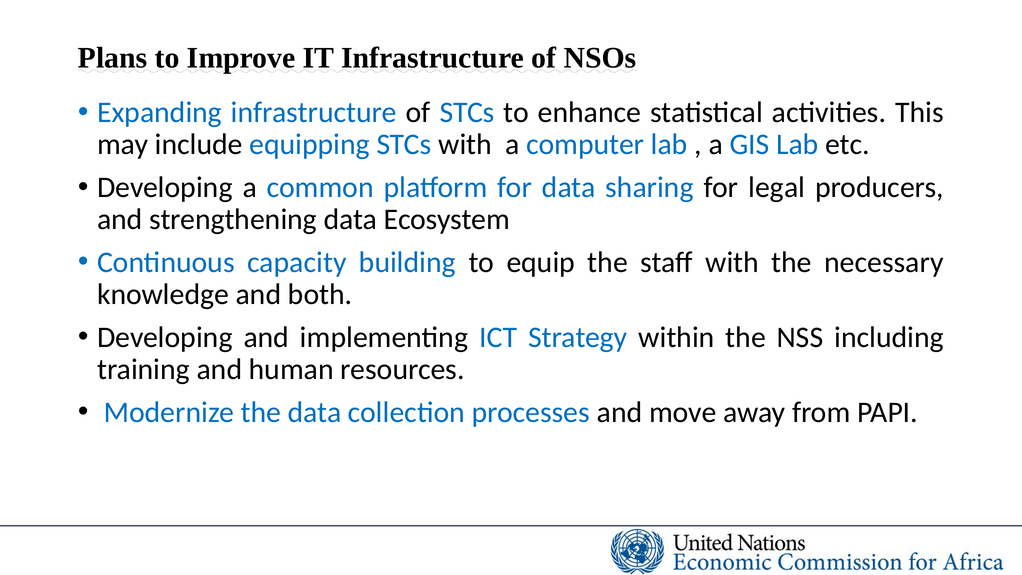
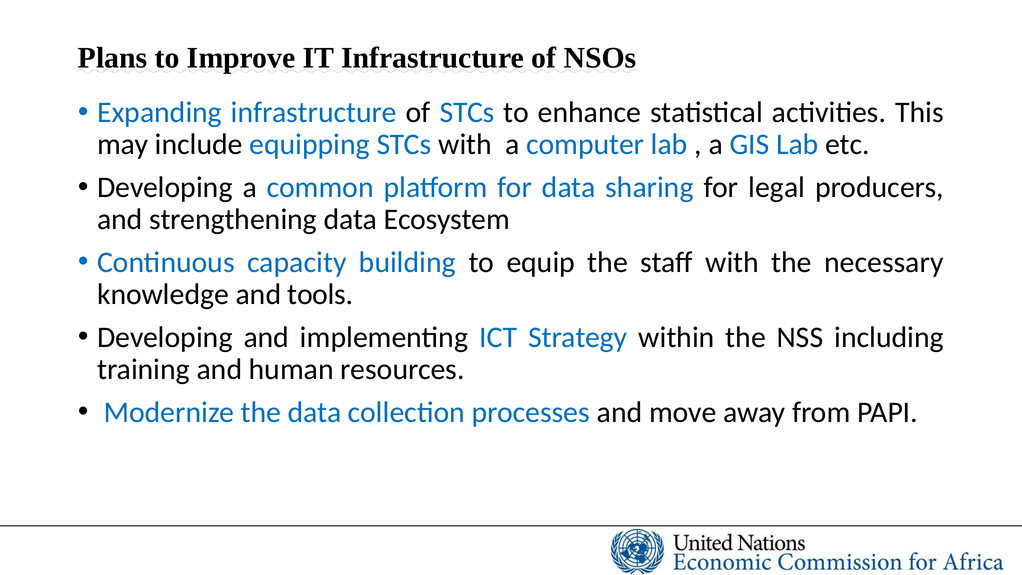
both: both -> tools (320, 294)
